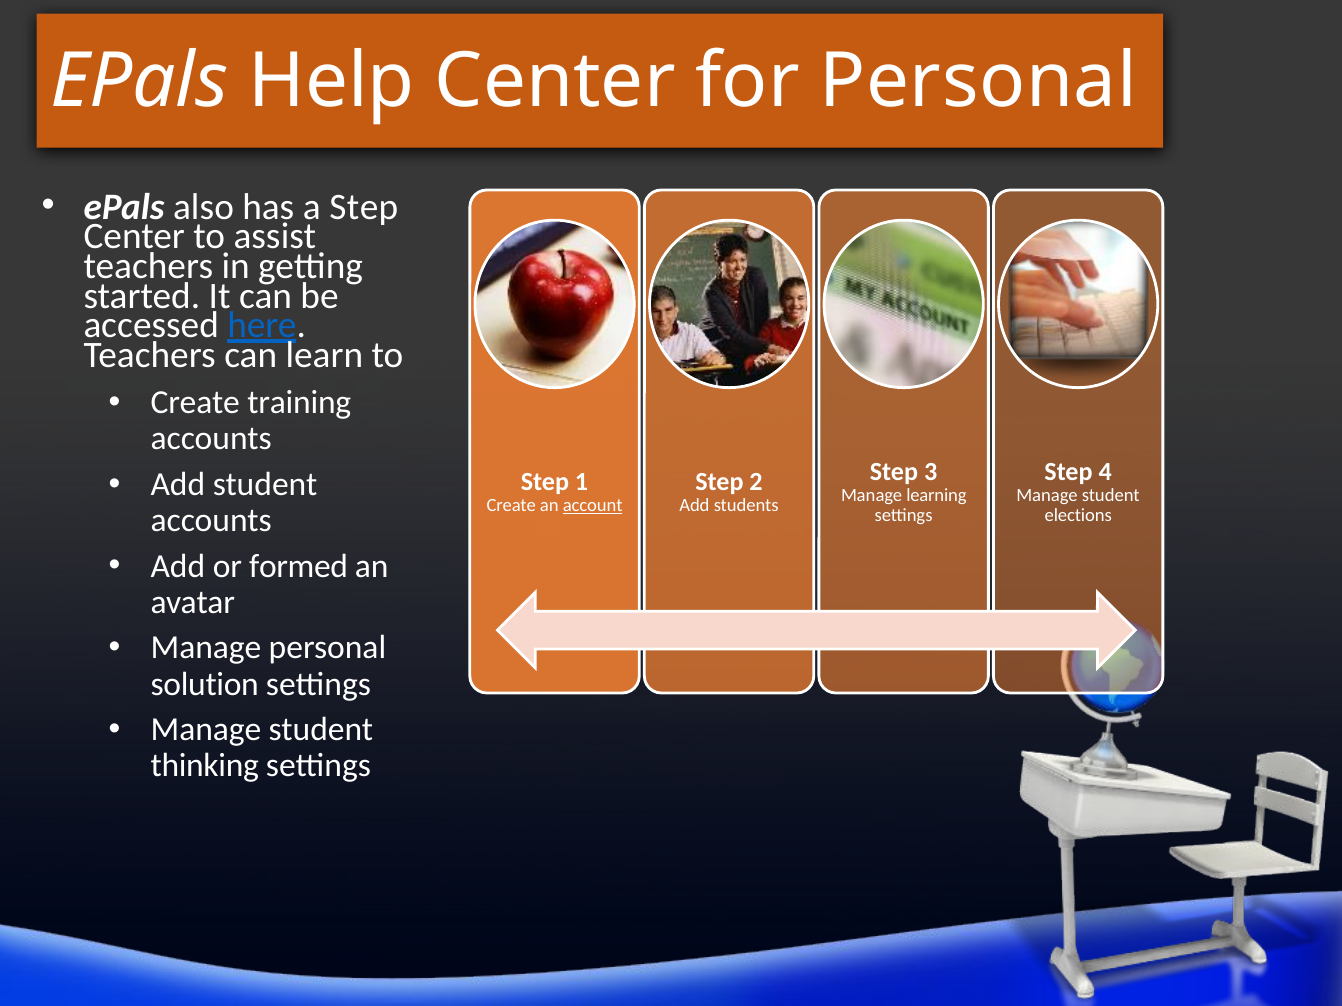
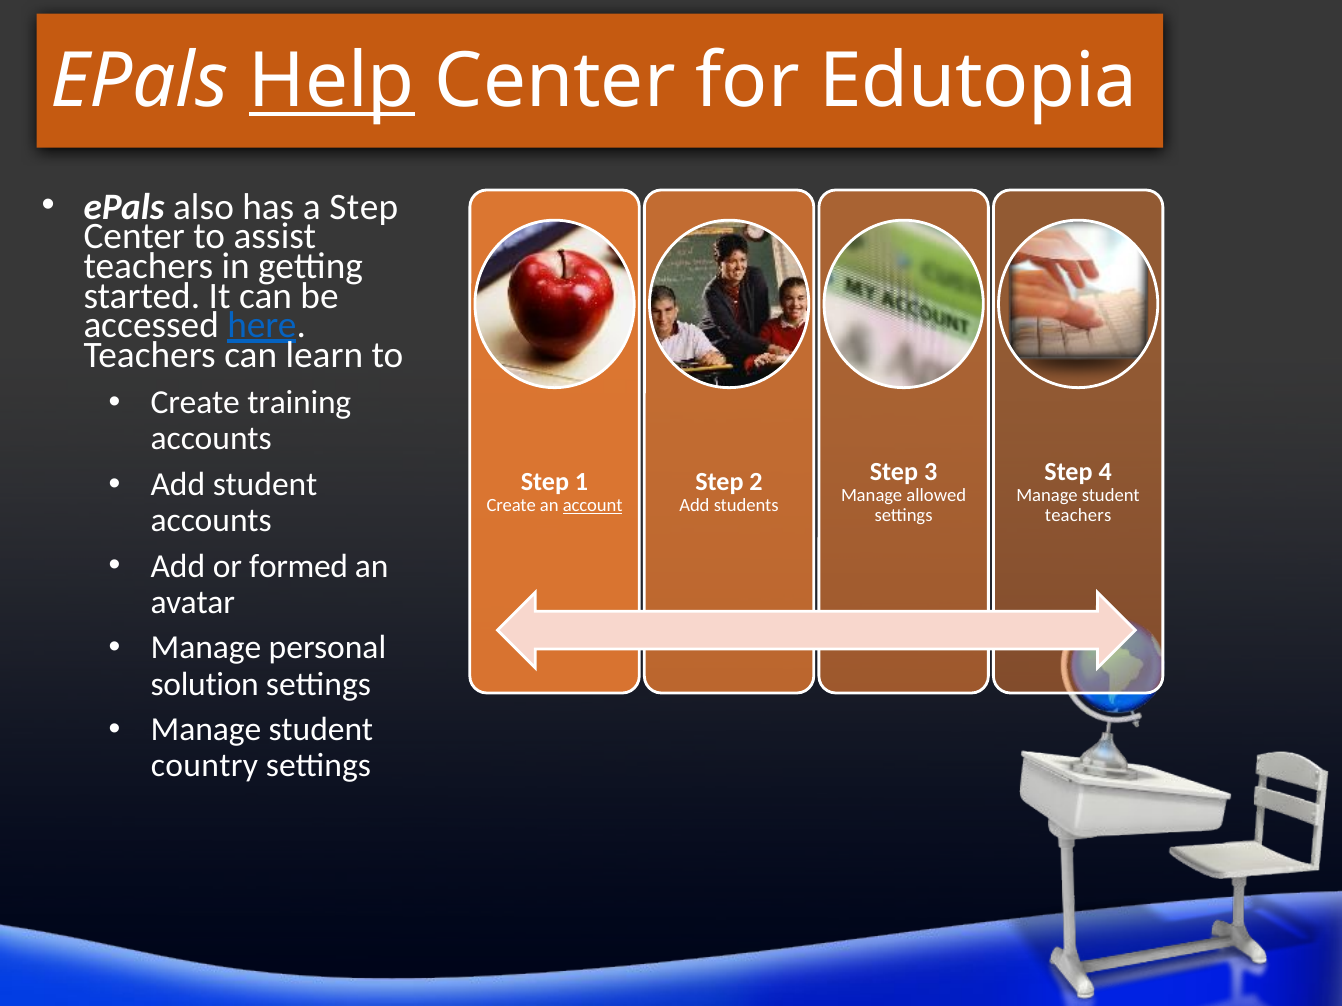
Help underline: none -> present (332, 81)
for Personal: Personal -> Edutopia (979, 81)
learning: learning -> allowed (936, 496)
elections: elections -> teachers (1078, 516)
thinking: thinking -> country (204, 766)
